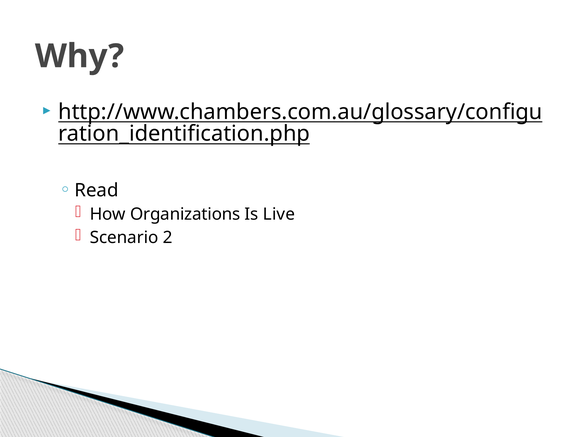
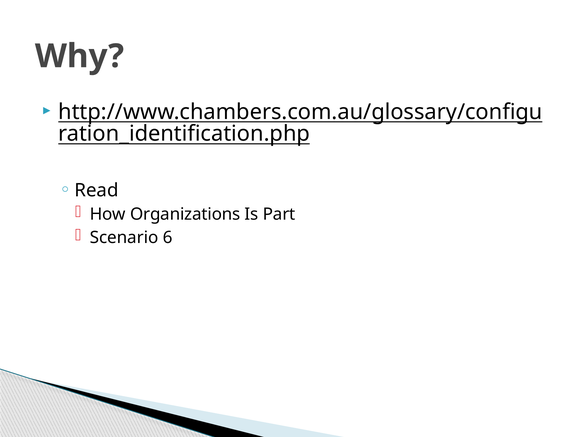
Live: Live -> Part (279, 214)
2: 2 -> 6 (168, 238)
